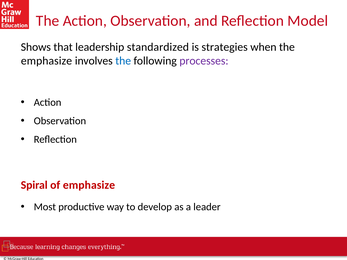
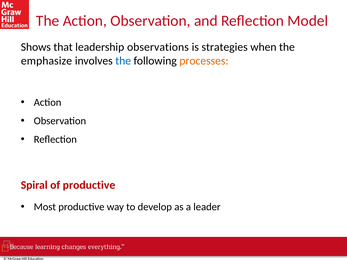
standardized: standardized -> observations (158, 47)
processes colour: purple -> orange (204, 61)
of emphasize: emphasize -> productive (89, 185)
